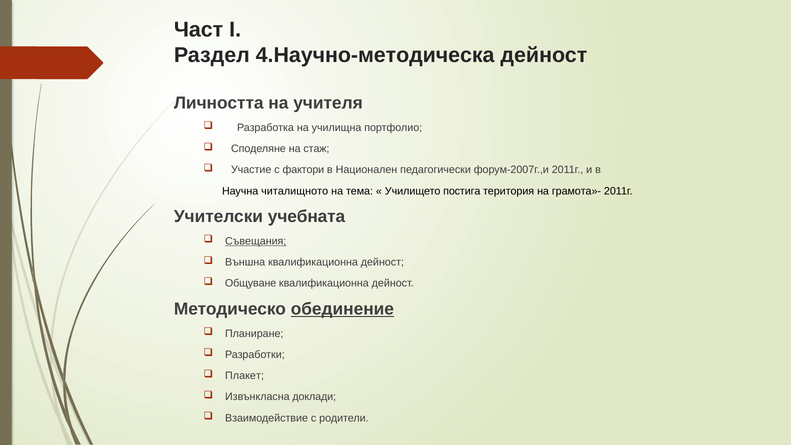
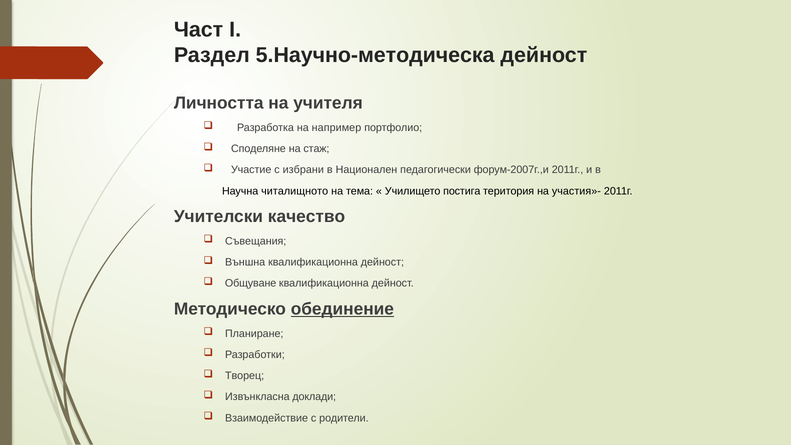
4.Научно-методическа: 4.Научно-методическа -> 5.Научно-методическа (375, 55)
училищна: училищна -> например (336, 128)
фактори: фактори -> избрани (303, 170)
грамота»-: грамота»- -> участия»- (576, 191)
учебната: учебната -> качество (306, 217)
Съвещания underline: present -> none (256, 241)
Плакет: Плакет -> Творец (245, 376)
